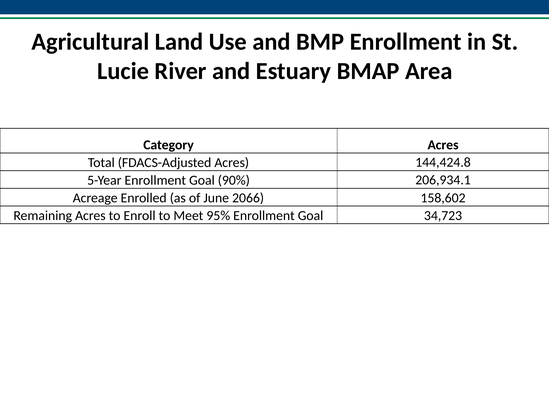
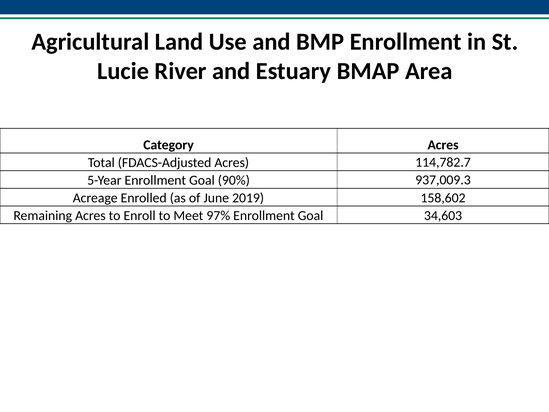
144,424.8: 144,424.8 -> 114,782.7 (443, 162)
206,934.1: 206,934.1 -> 937,009.3 (443, 180)
2066: 2066 -> 2019 (248, 198)
95%: 95% -> 97% (218, 216)
34,723: 34,723 -> 34,603 (443, 216)
